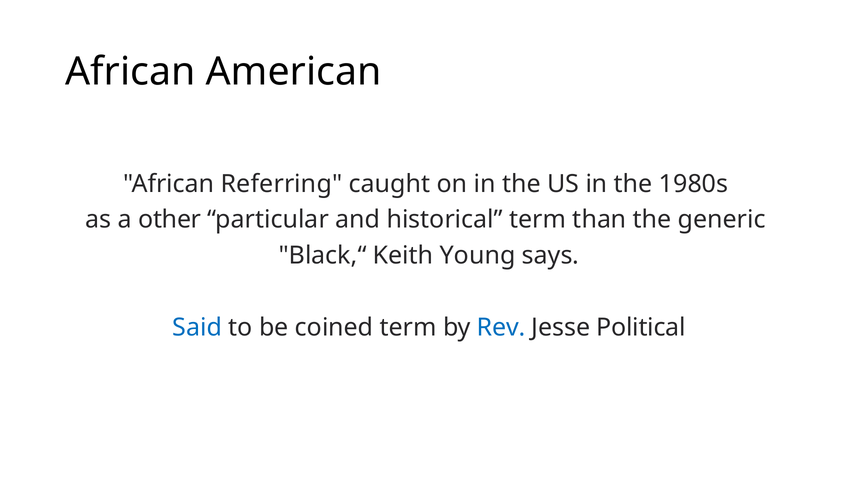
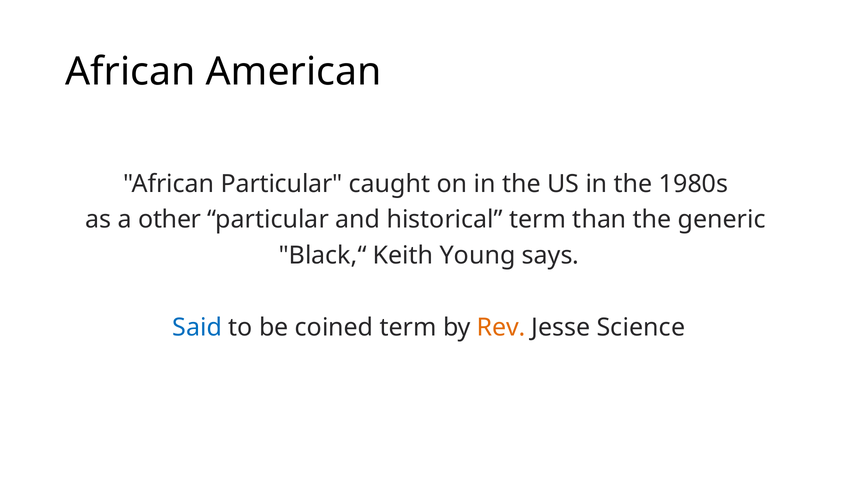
African Referring: Referring -> Particular (282, 184)
Rev colour: blue -> orange (501, 328)
Political: Political -> Science (641, 328)
